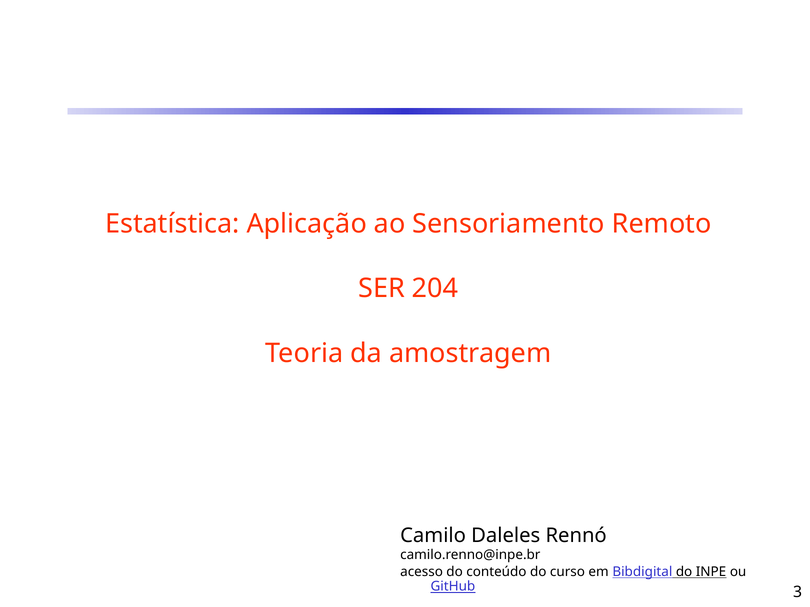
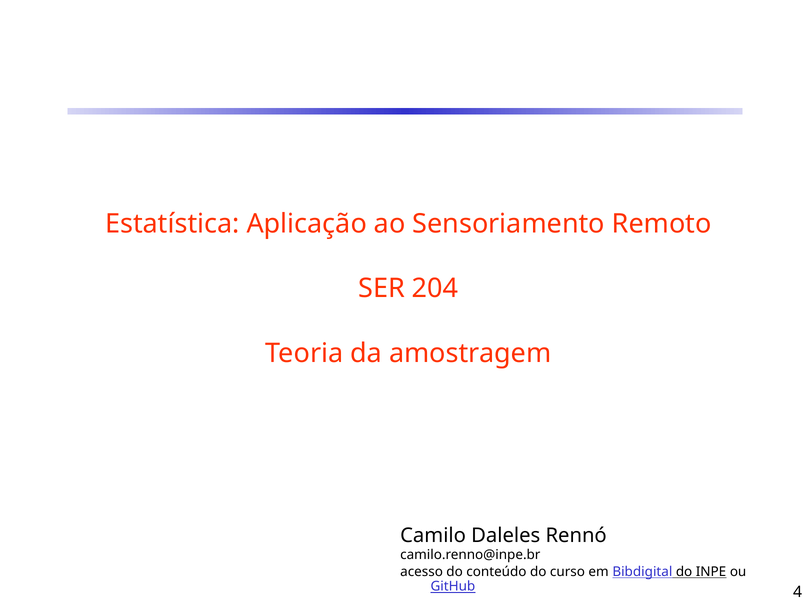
3: 3 -> 4 (798, 593)
